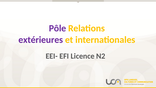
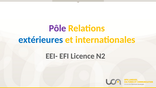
extérieures colour: purple -> blue (41, 40)
